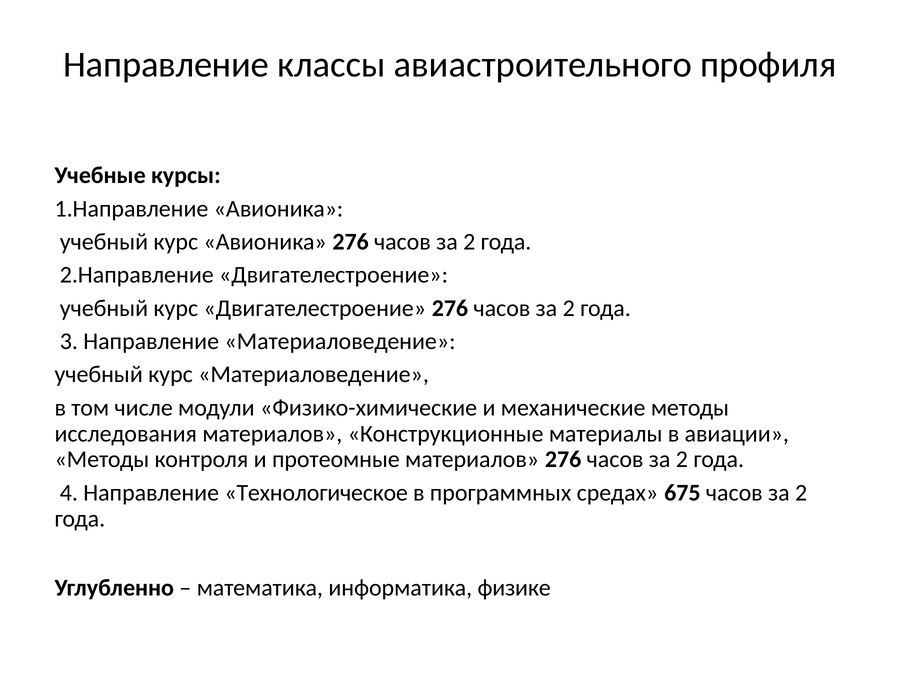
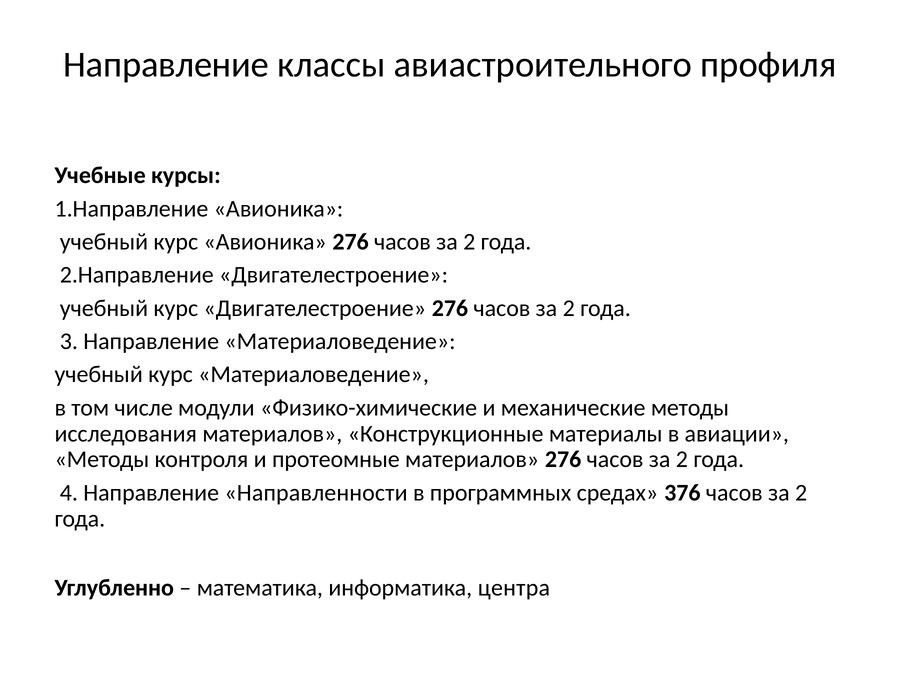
Технологическое: Технологическое -> Направленности (316, 493)
675: 675 -> 376 (682, 493)
физике: физике -> центра (514, 588)
